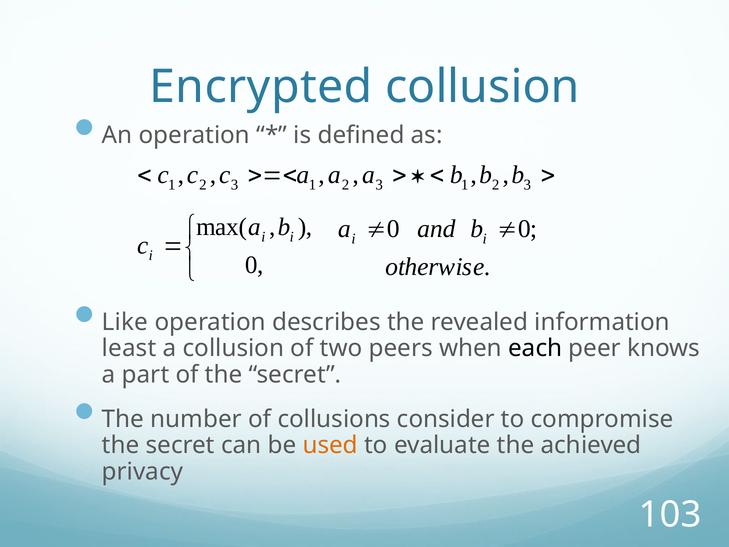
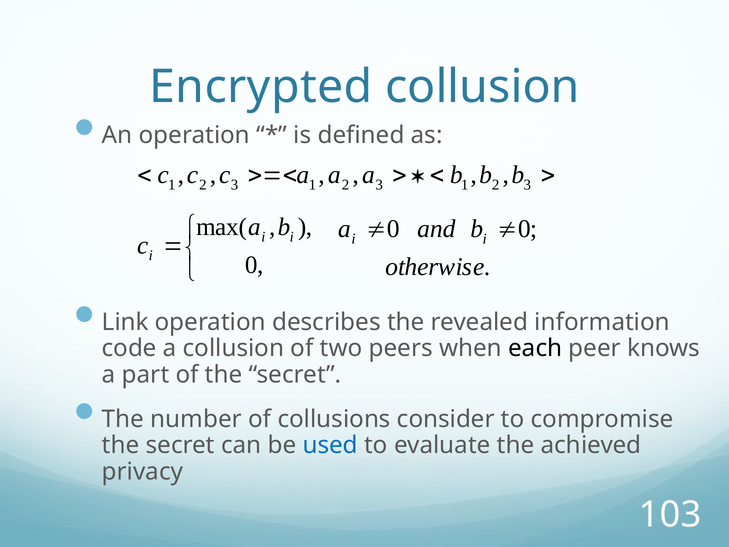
Like: Like -> Link (125, 322)
least: least -> code (129, 348)
used colour: orange -> blue (330, 445)
